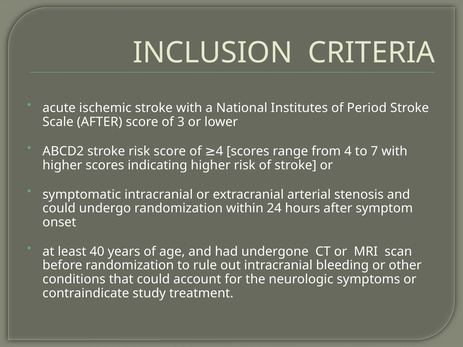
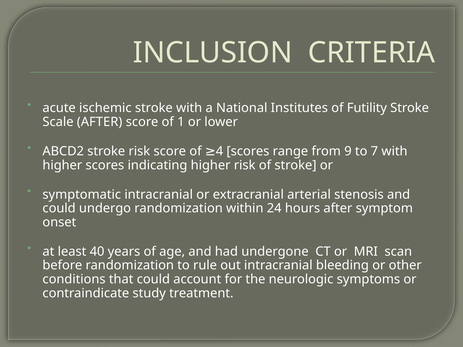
Period: Period -> Futility (367, 108)
3: 3 -> 1 (181, 122)
from 4: 4 -> 9 (348, 151)
